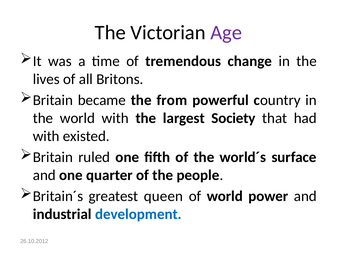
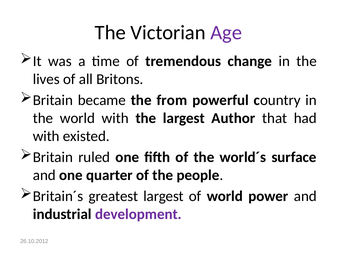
Society: Society -> Author (233, 118)
greatest queen: queen -> largest (164, 196)
development colour: blue -> purple (138, 214)
